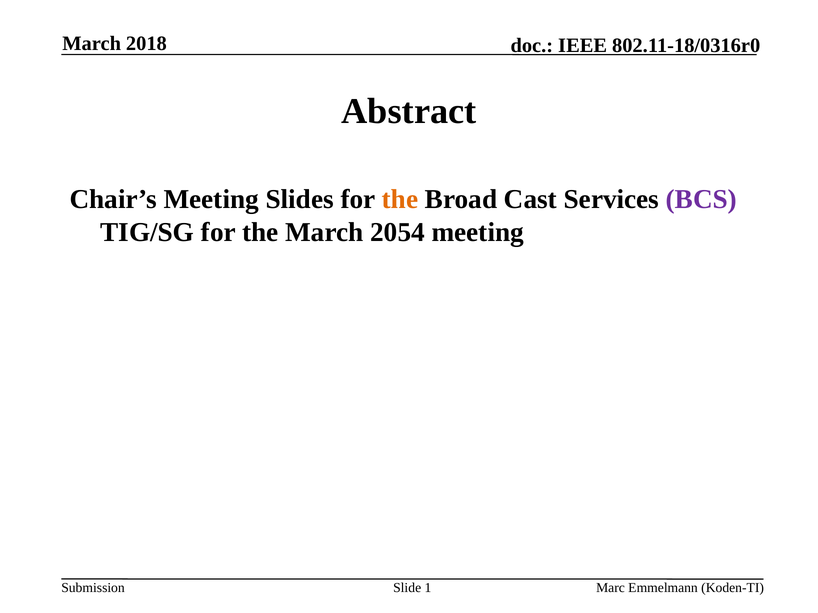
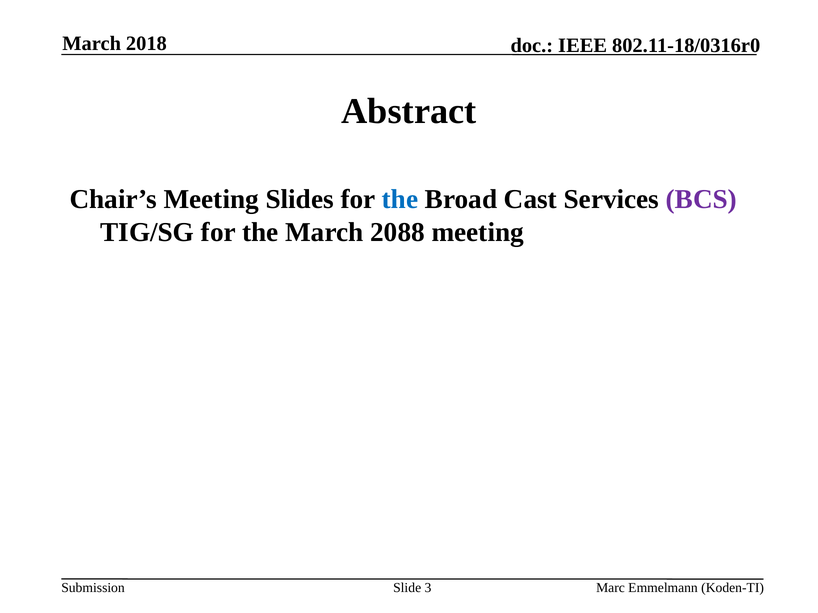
the colour: orange -> blue (400, 200)
2054: 2054 -> 2088 (398, 232)
1: 1 -> 3 (428, 588)
